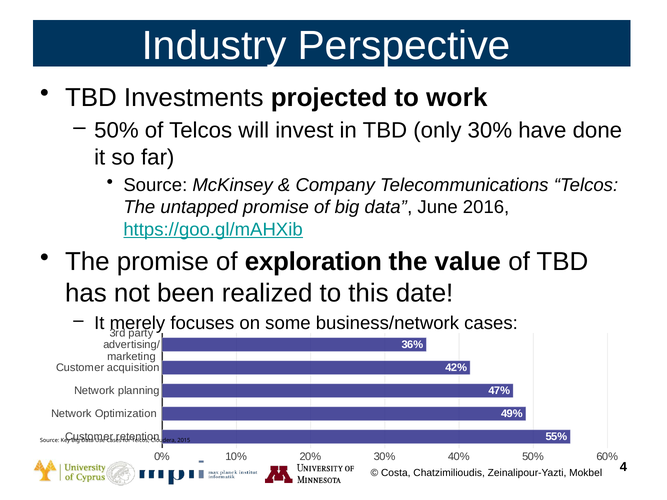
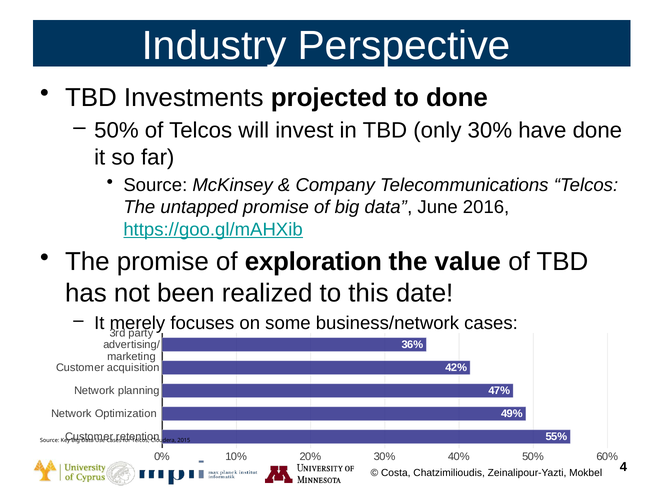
to work: work -> done (457, 98)
